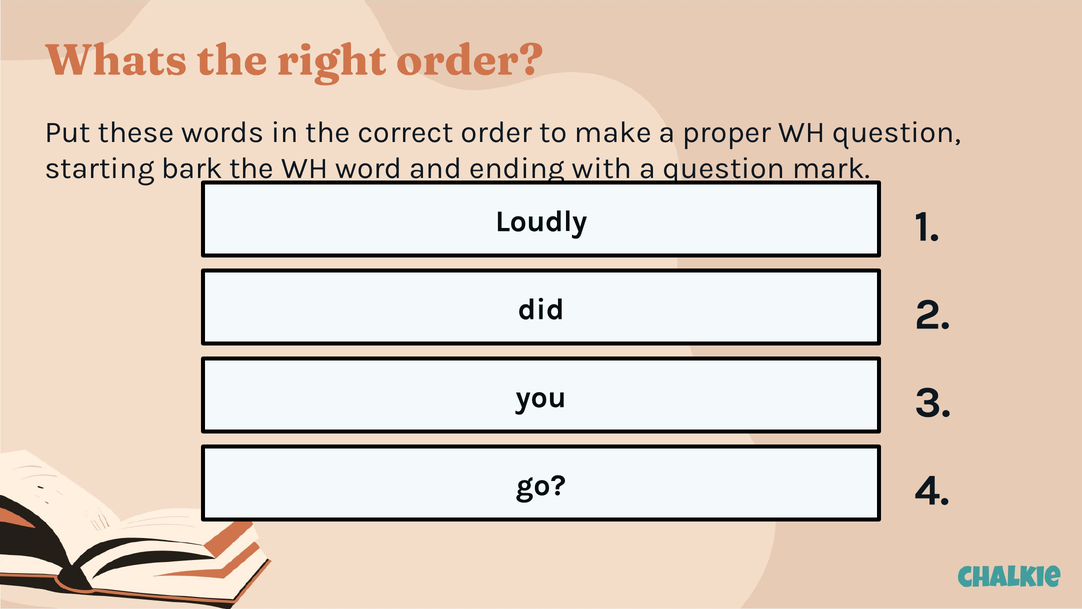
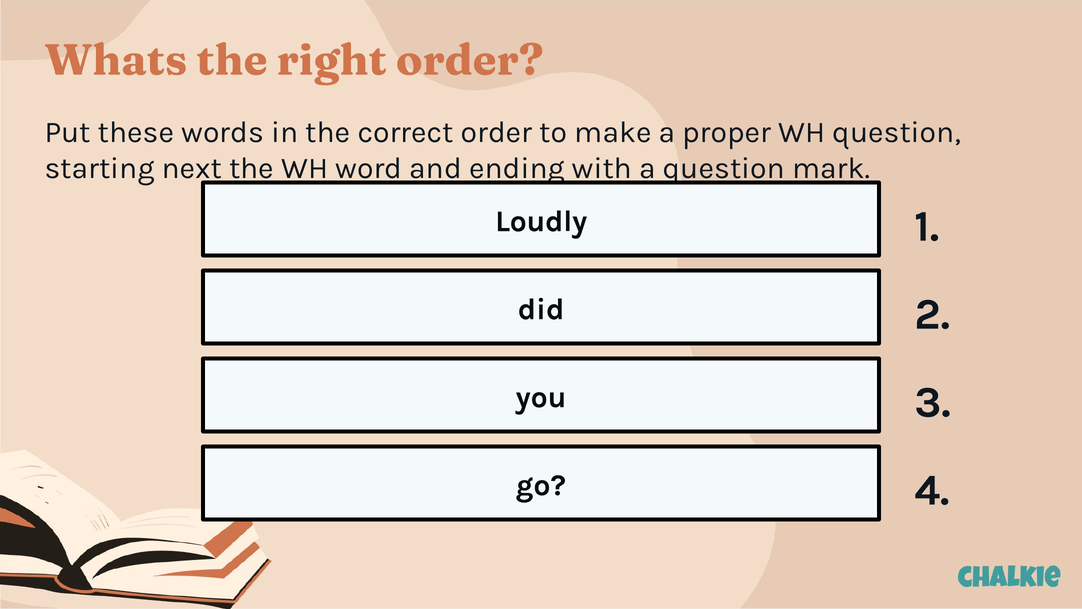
bark: bark -> next (192, 168)
